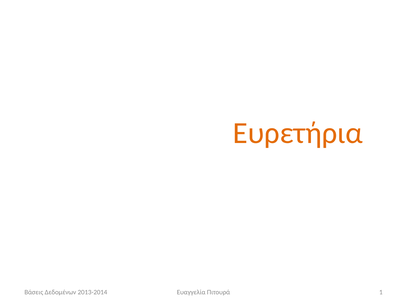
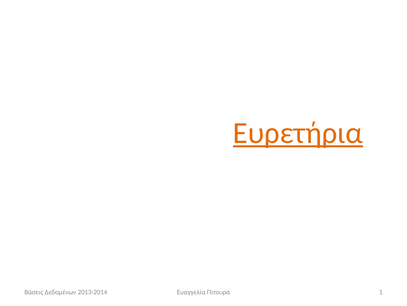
Ευρετήρια underline: none -> present (298, 133)
